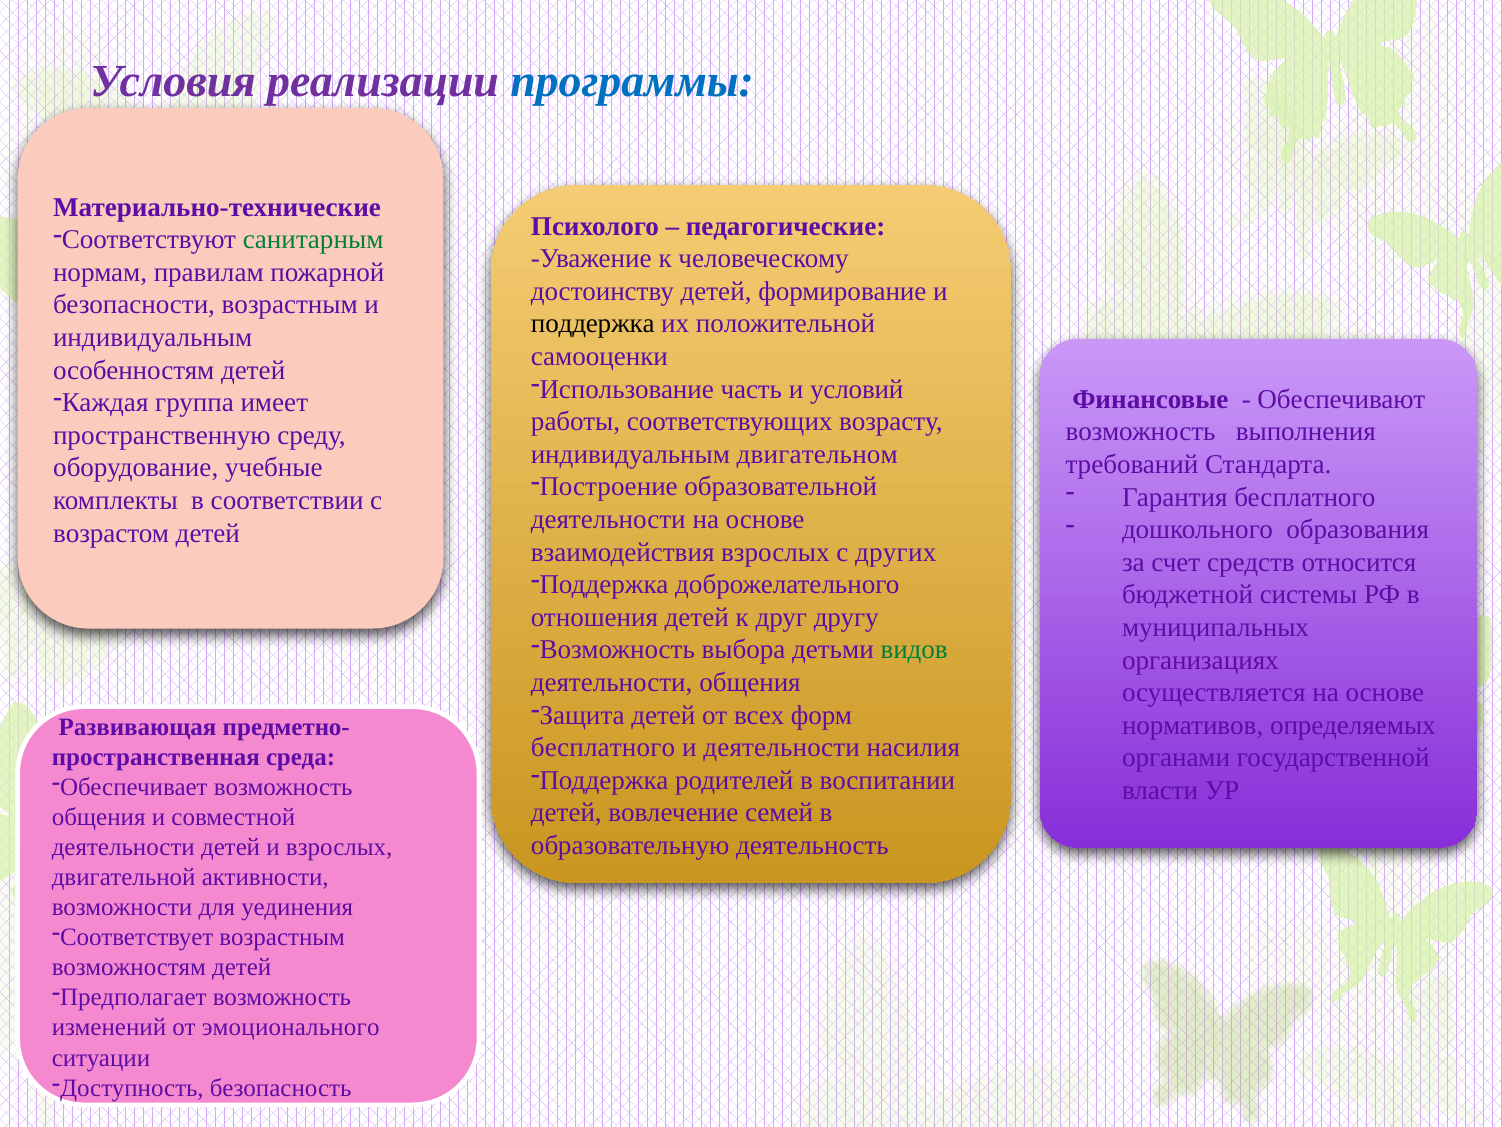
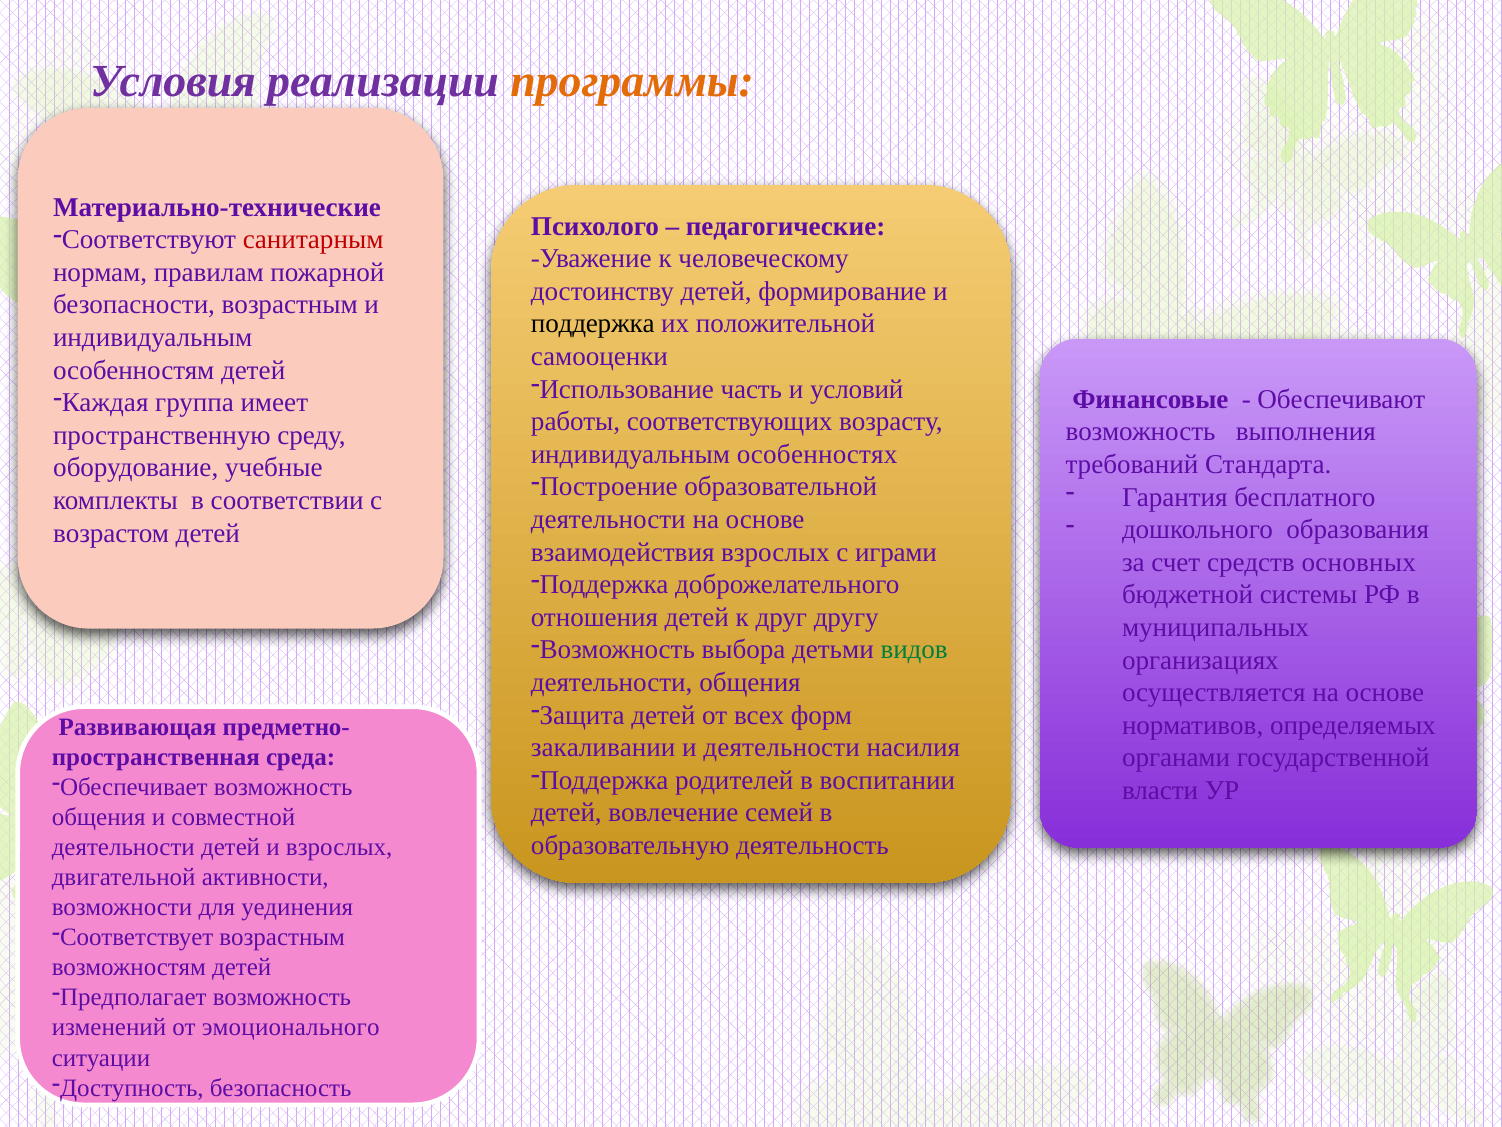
программы colour: blue -> orange (632, 81)
санитарным colour: green -> red (313, 240)
двигательном: двигательном -> особенностях (817, 454)
других: других -> играми (896, 552)
относится: относится -> основных (1359, 562)
бесплатного: бесплатного -> закаливании (603, 747)
